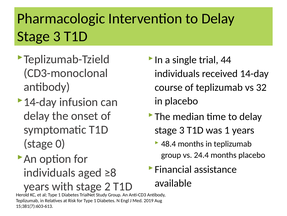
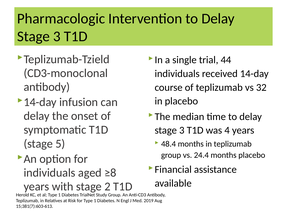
was 1: 1 -> 4 (227, 130)
0: 0 -> 5 (60, 143)
